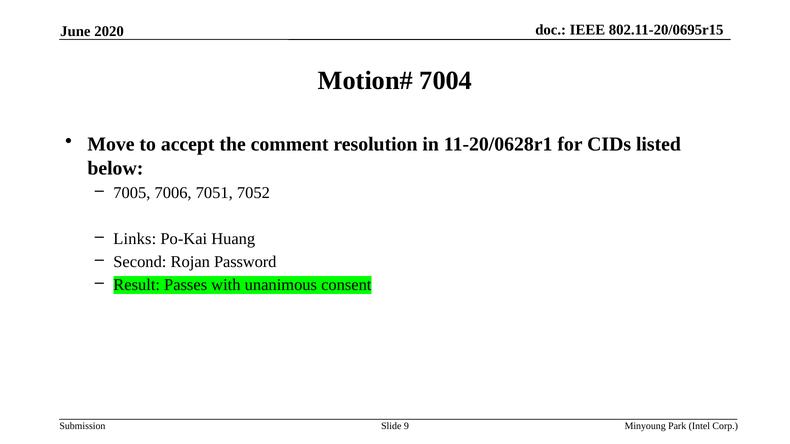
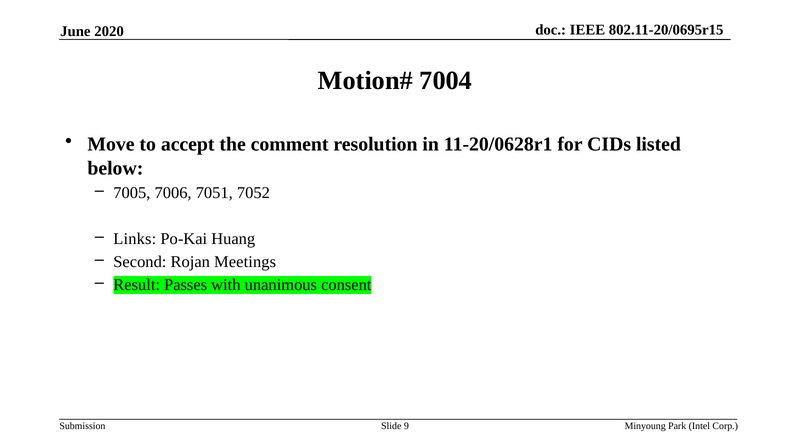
Password: Password -> Meetings (245, 262)
